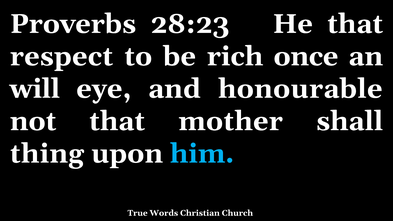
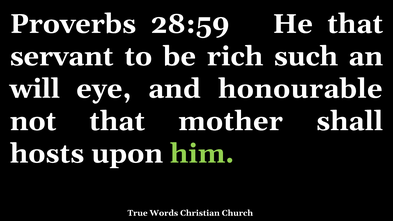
28:23: 28:23 -> 28:59 (190, 24)
respect: respect -> servant (62, 56)
once: once -> such (306, 56)
thing: thing -> hosts (47, 154)
him colour: light blue -> light green (202, 154)
